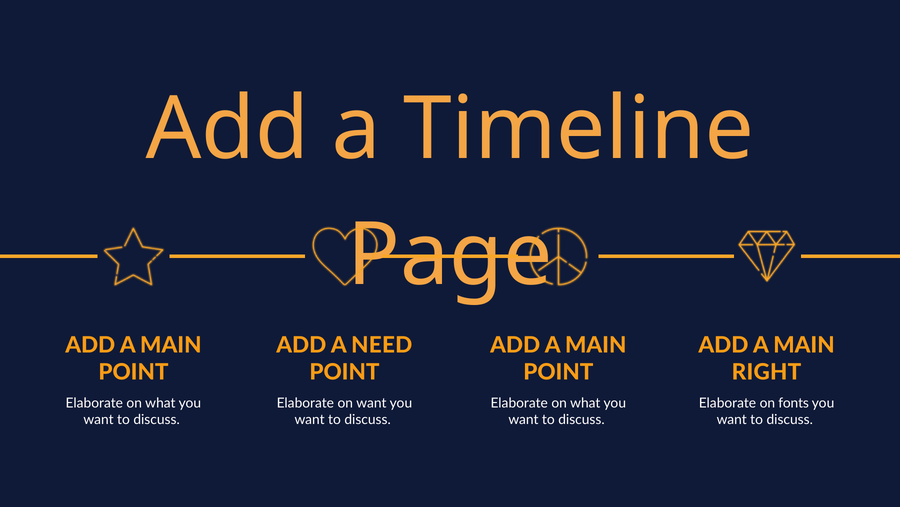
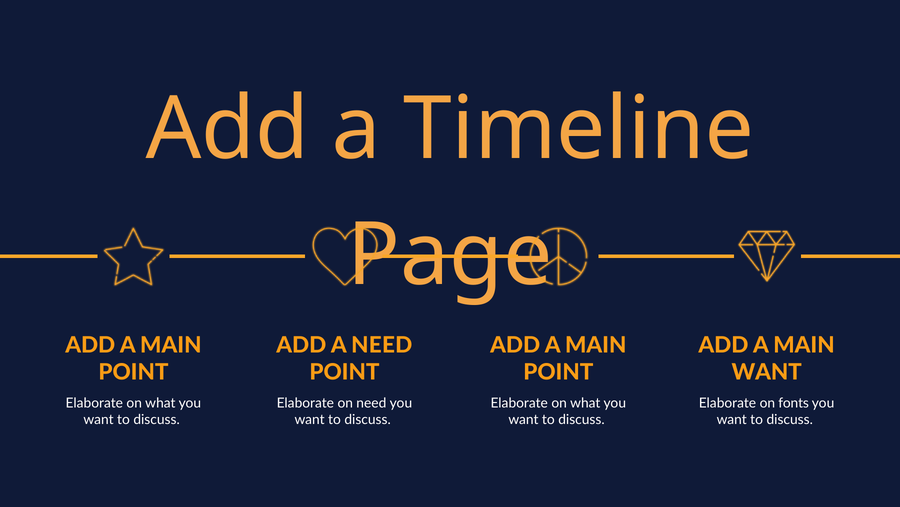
RIGHT: RIGHT -> WANT (767, 372)
on want: want -> need (371, 403)
